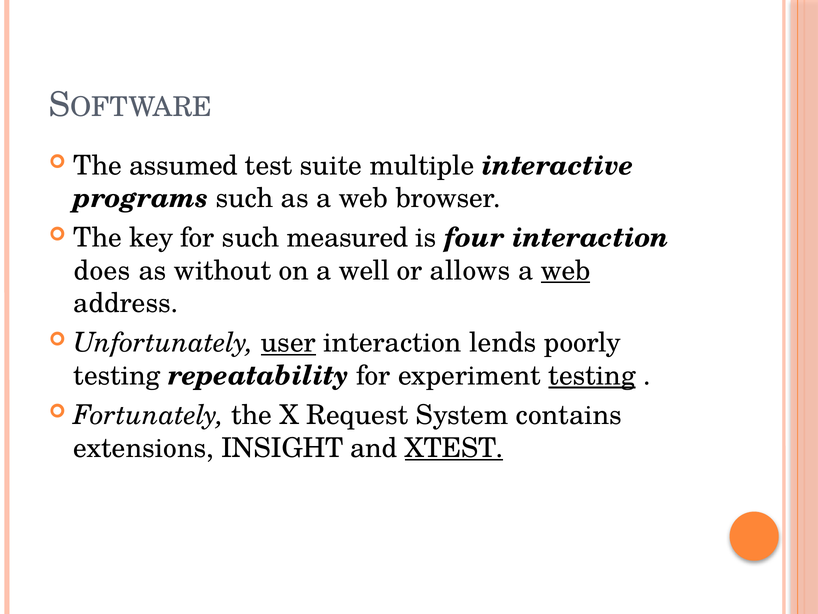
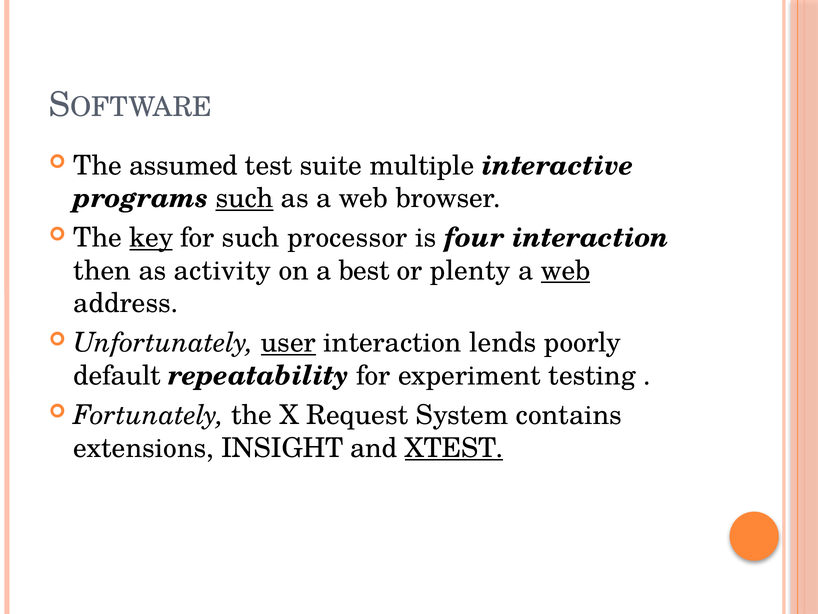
such underline: none -> present (245, 198)
key underline: none -> present (151, 238)
measured: measured -> processor (347, 238)
does: does -> then (102, 270)
without: without -> activity (222, 270)
well: well -> best (364, 270)
allows: allows -> plenty (470, 270)
testing: testing -> default (117, 375)
testing underline: present -> none (592, 375)
